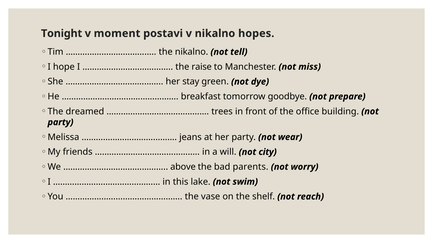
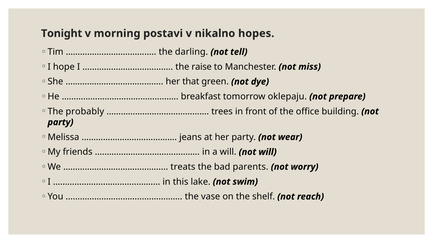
moment: moment -> morning (117, 34)
the nikalno: nikalno -> darling (192, 52)
stay: stay -> that (191, 82)
goodbye: goodbye -> oklepaju (287, 97)
dreamed: dreamed -> probably (85, 112)
not city: city -> will (268, 152)
above: above -> treats (183, 167)
